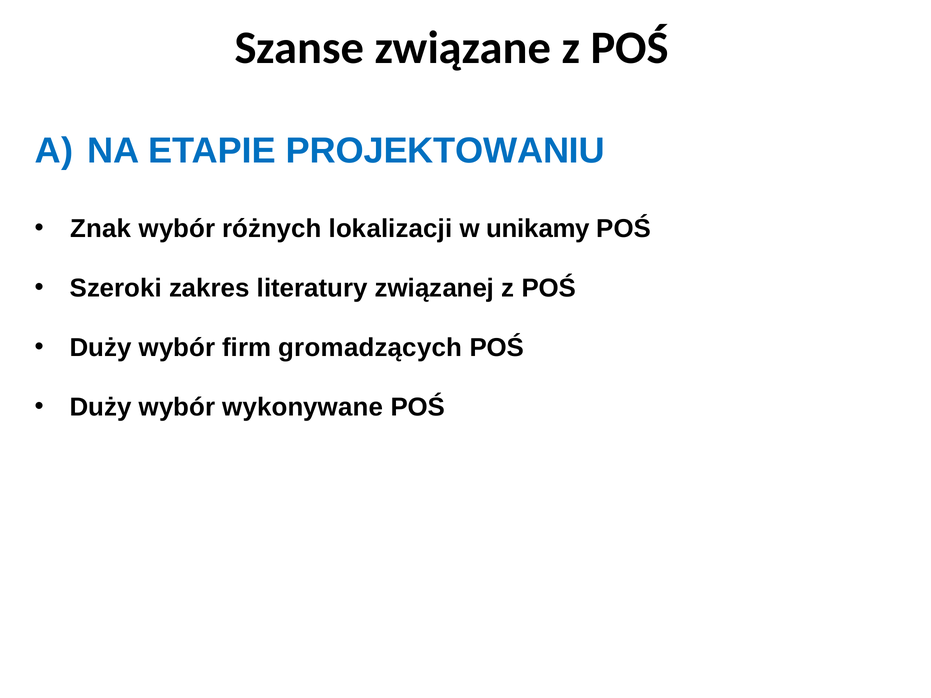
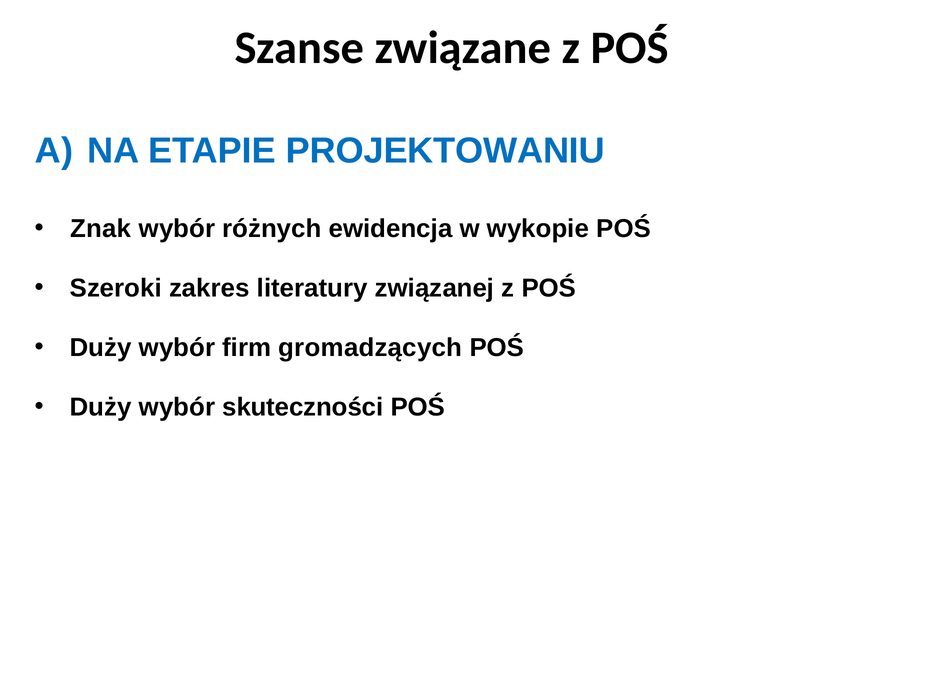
lokalizacji: lokalizacji -> ewidencja (391, 229)
unikamy: unikamy -> wykopie (538, 229)
wykonywane: wykonywane -> skuteczności (303, 407)
